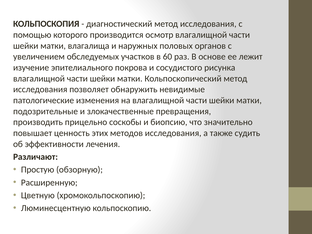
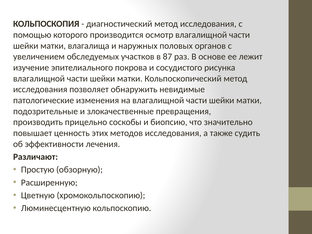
60: 60 -> 87 (167, 57)
